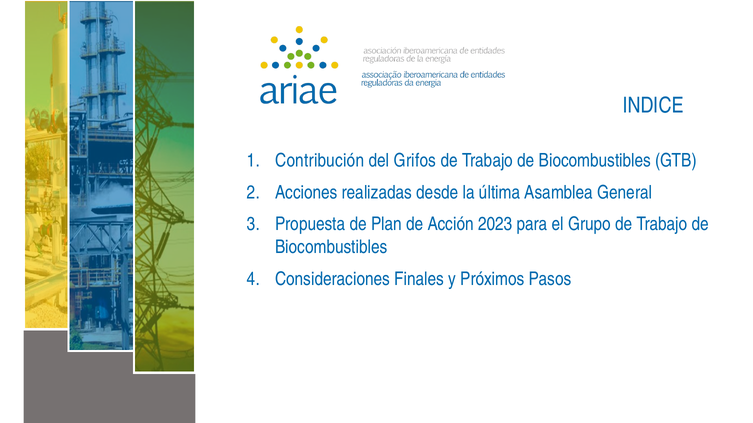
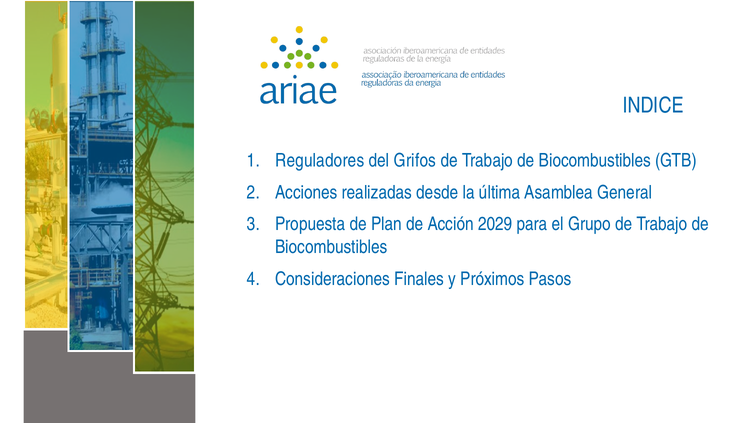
Contribución: Contribución -> Reguladores (320, 161)
2023: 2023 -> 2029 (495, 225)
